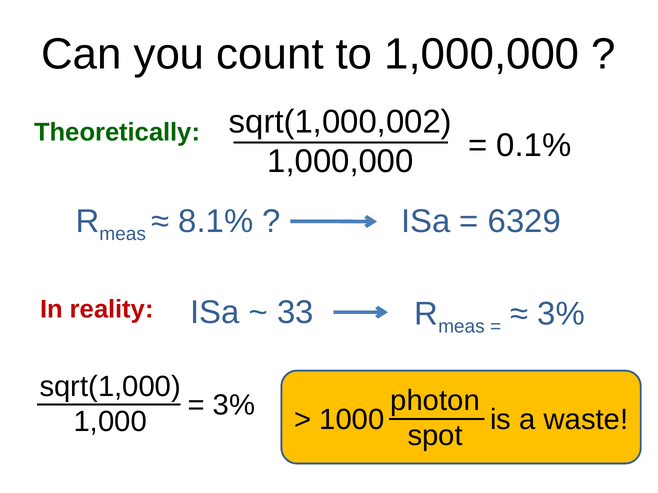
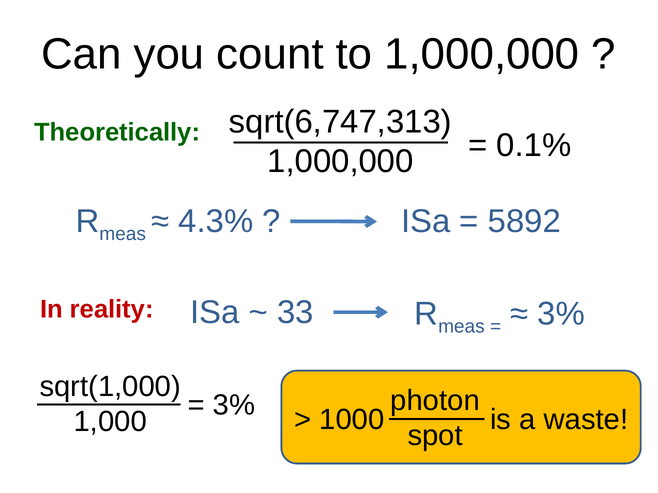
sqrt(1,000,002: sqrt(1,000,002 -> sqrt(6,747,313 (340, 122)
8.1%: 8.1% -> 4.3% (216, 221)
6329: 6329 -> 5892 (524, 221)
